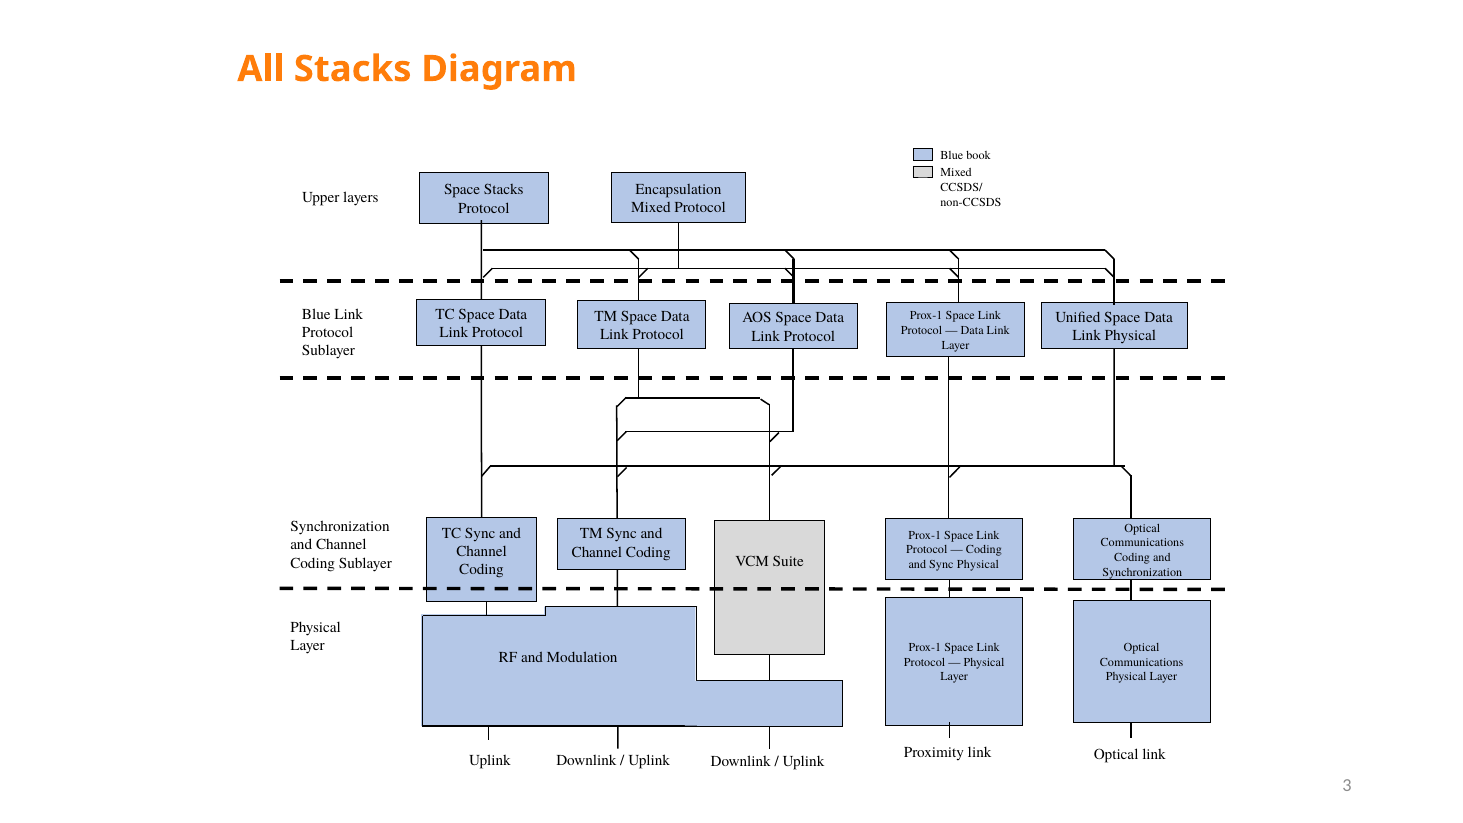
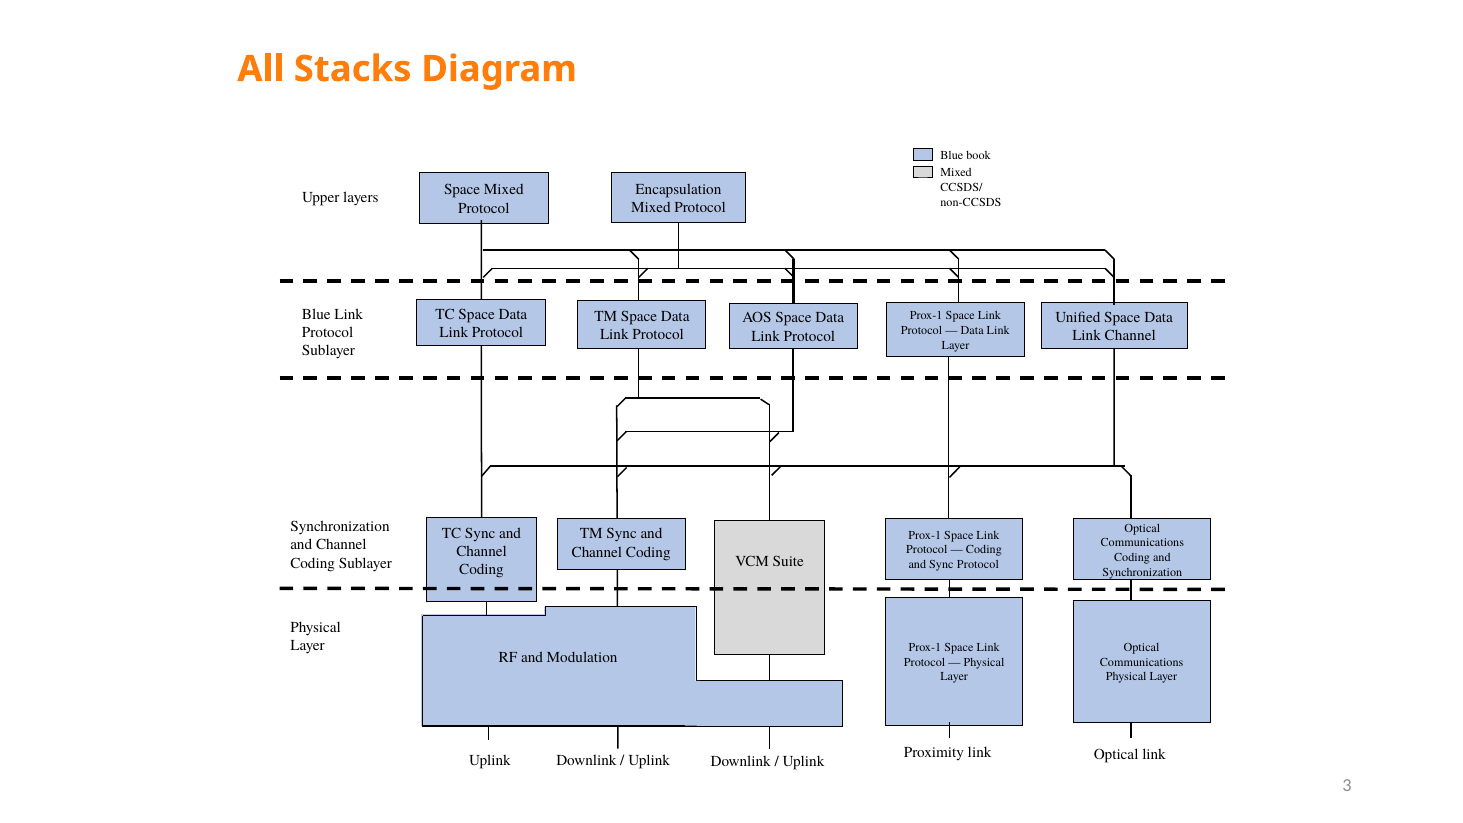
Space Stacks: Stacks -> Mixed (504, 190)
Link Physical: Physical -> Channel (1130, 336)
Sync Physical: Physical -> Protocol (978, 564)
